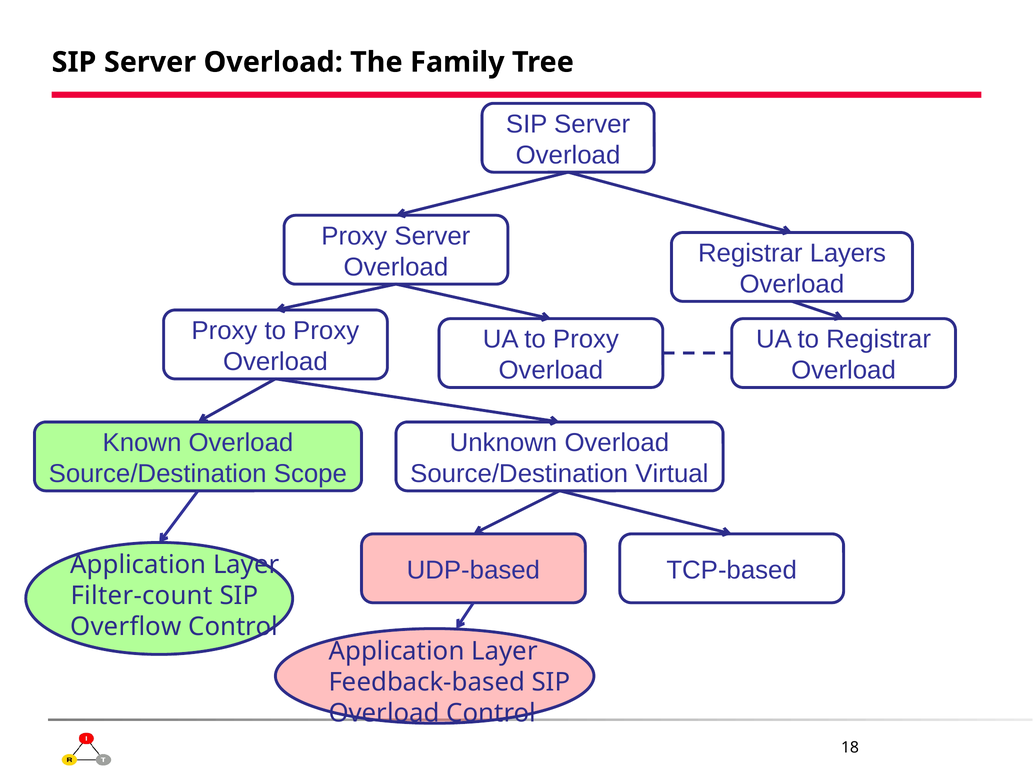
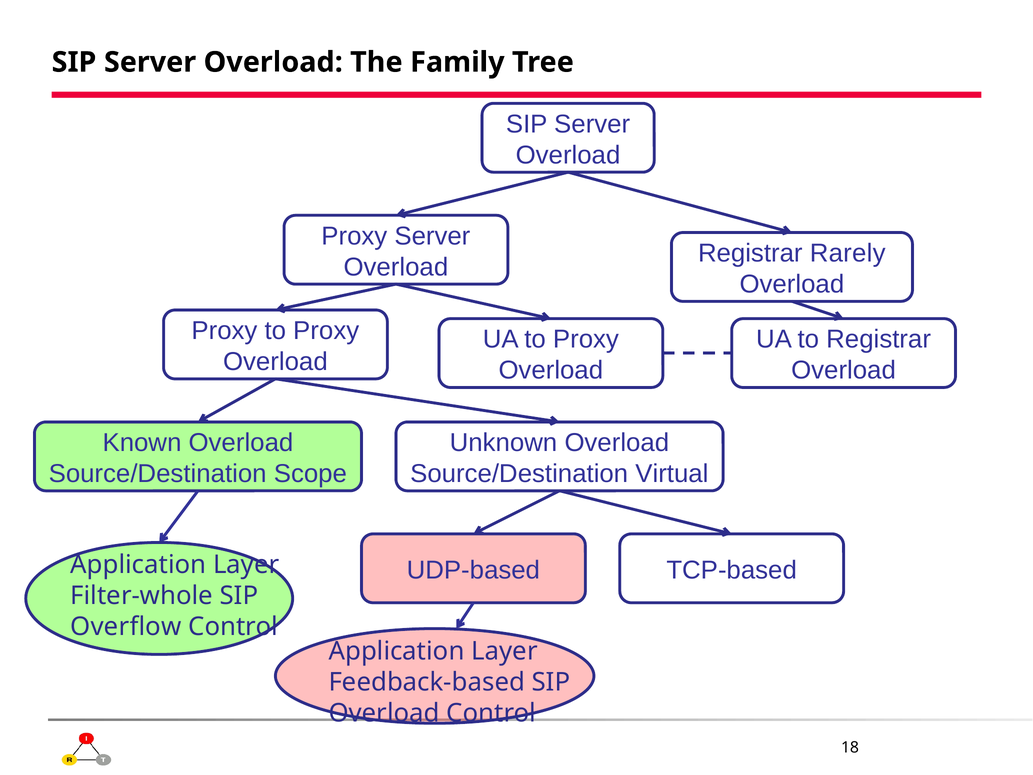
Layers: Layers -> Rarely (848, 253)
Filter-count: Filter-count -> Filter-whole (142, 596)
